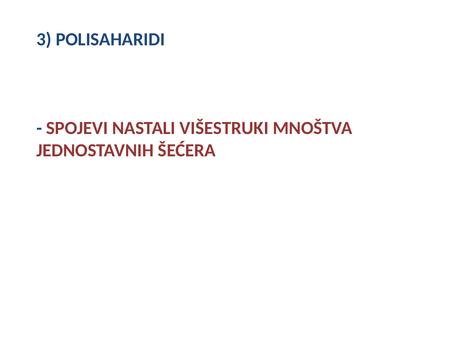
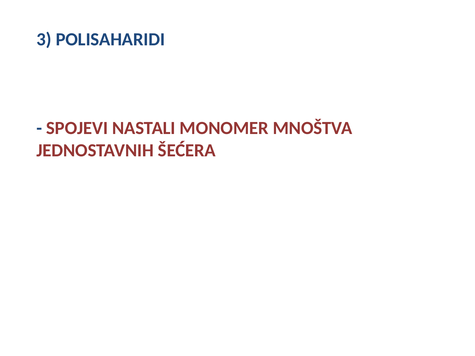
VIŠESTRUKI: VIŠESTRUKI -> MONOMER (224, 128)
